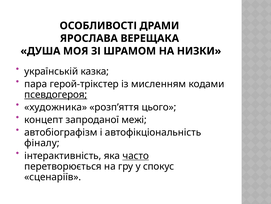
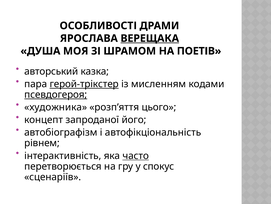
ВЕРЕЩАКА underline: none -> present (150, 38)
НИЗКИ: НИЗКИ -> ПОЕТІВ (199, 51)
українській: українській -> авторський (51, 71)
герой-трікстер underline: none -> present (84, 84)
межі: межі -> його (134, 119)
фіналу: фіналу -> рівнем (42, 143)
